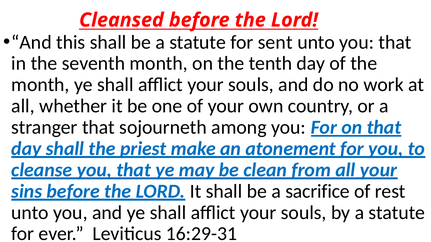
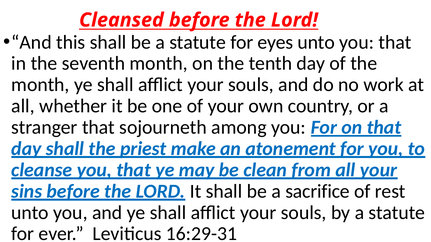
sent: sent -> eyes (275, 42)
